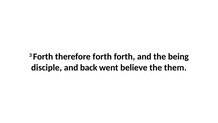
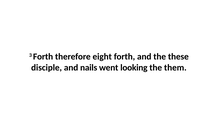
therefore forth: forth -> eight (102, 56)
being: being -> these (178, 56)
back: back -> nails (89, 67)
believe: believe -> looking (134, 67)
